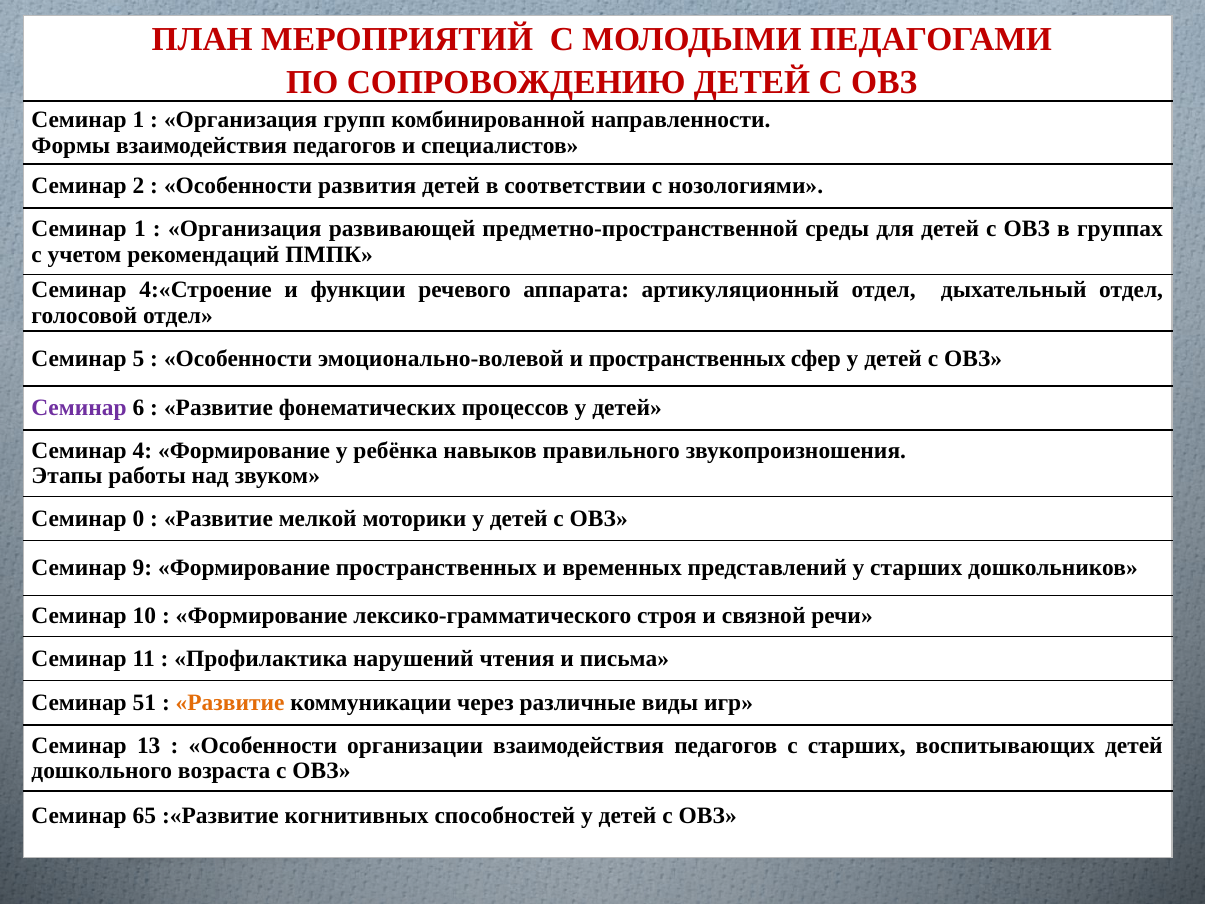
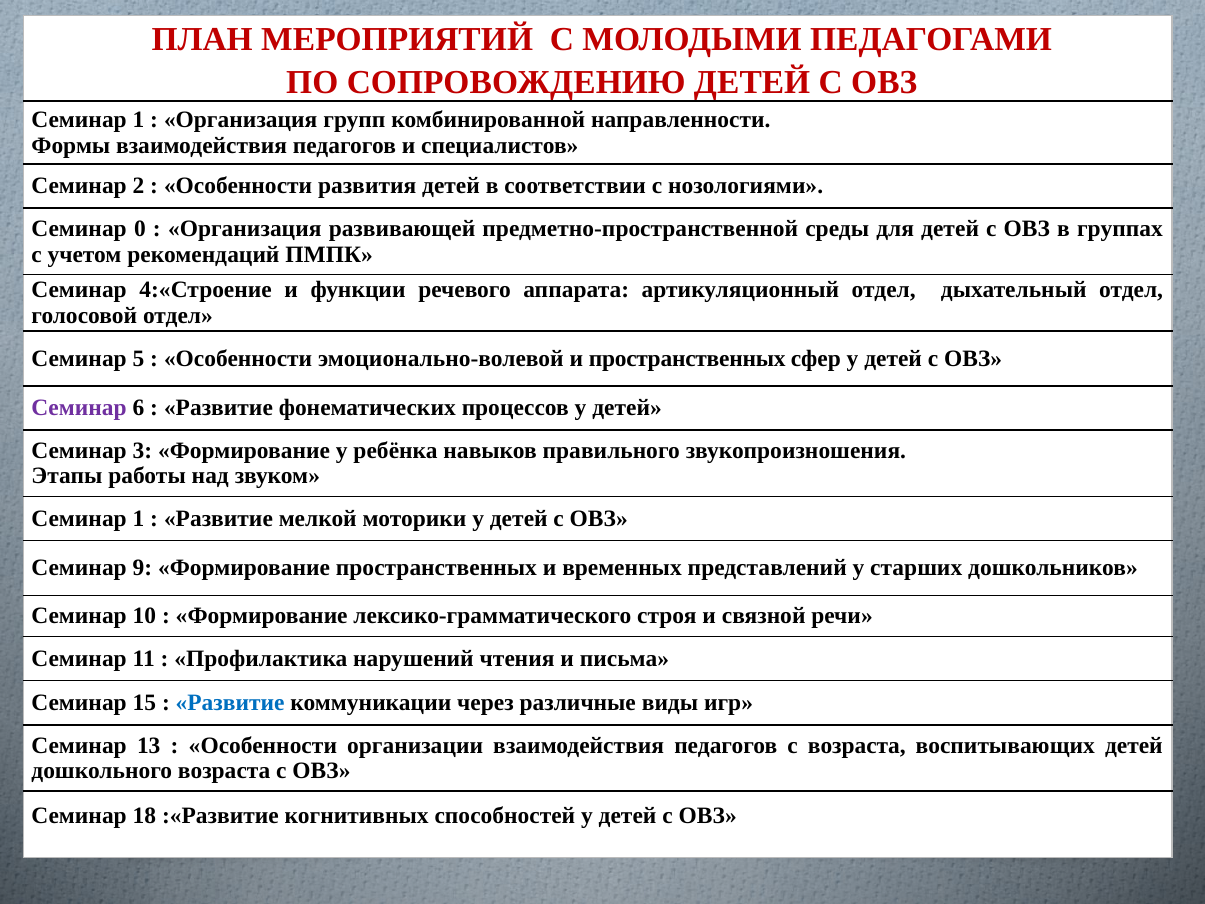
1: 1 -> 0 (140, 228)
4: 4 -> 3 (142, 450)
0: 0 -> 1 (139, 518)
51: 51 -> 15 (144, 703)
Развитие colour: orange -> blue (230, 703)
с старших: старших -> возраста (857, 745)
65: 65 -> 18 (144, 815)
